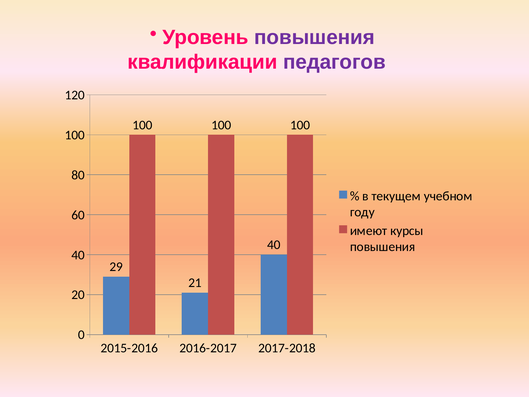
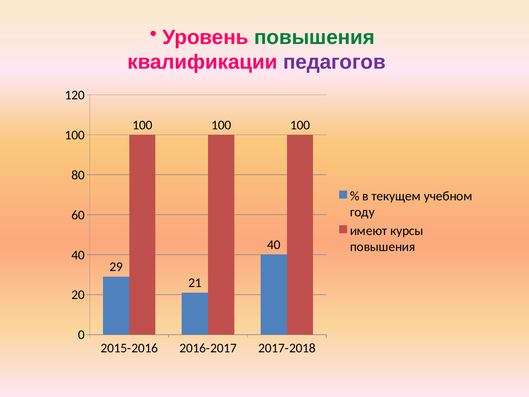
повышения colour: purple -> green (314, 37)
